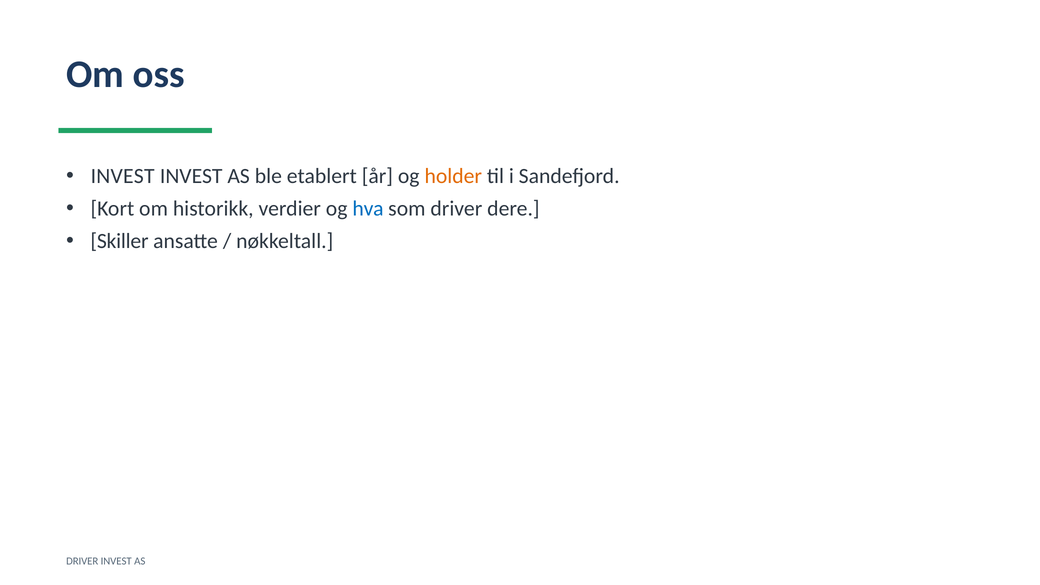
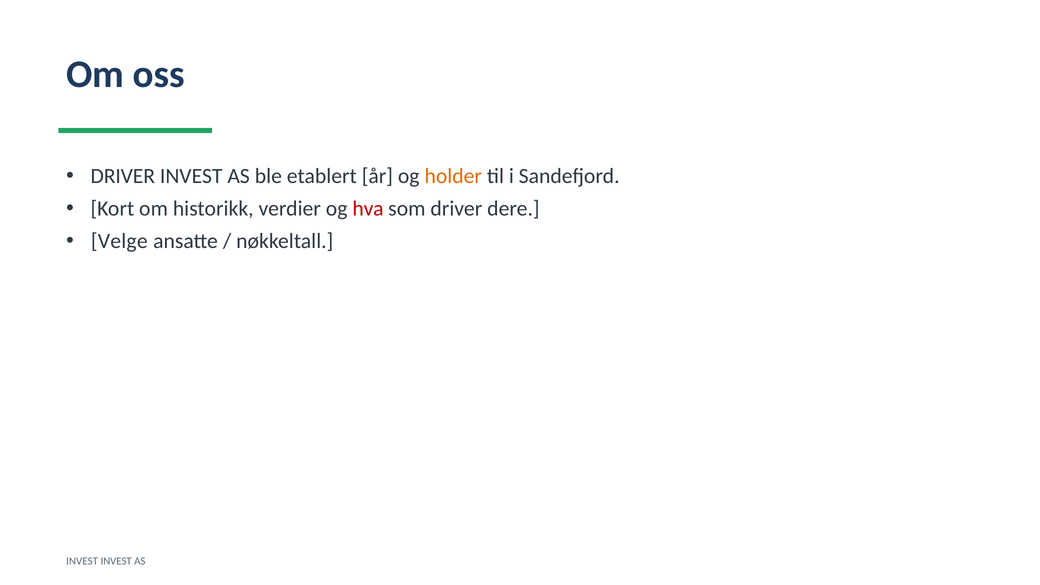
INVEST: INVEST -> DRIVER (123, 176)
hva colour: blue -> red (368, 209)
Skiller: Skiller -> Velge (119, 241)
DRIVER: DRIVER -> INVEST (82, 561)
